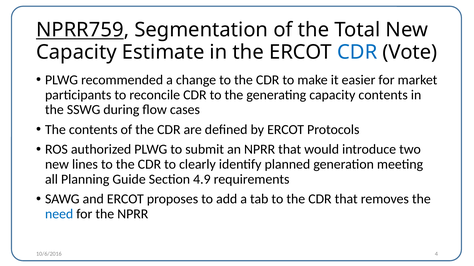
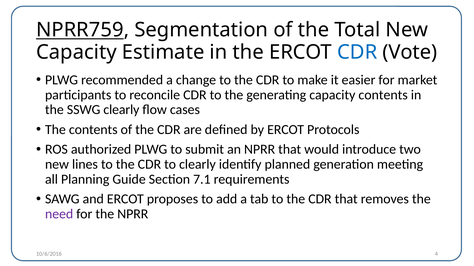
SSWG during: during -> clearly (121, 110)
4.9: 4.9 -> 7.1 (202, 180)
need colour: blue -> purple (59, 214)
